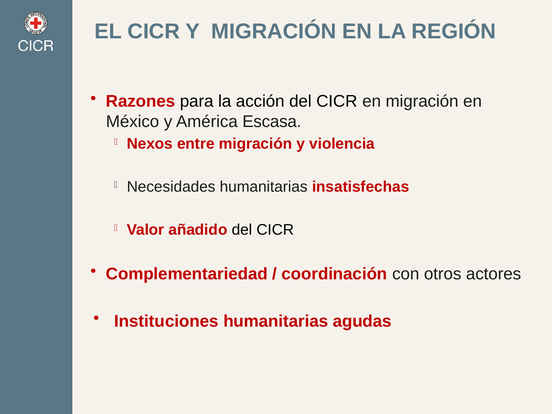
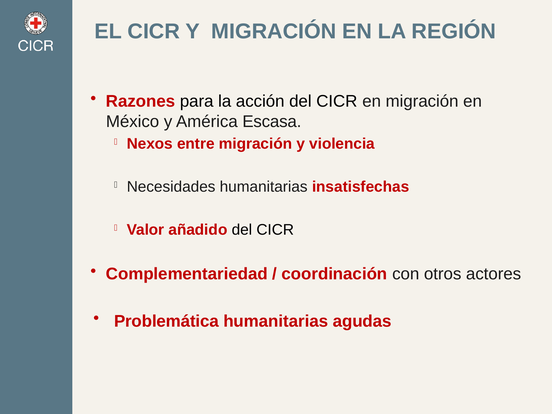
Instituciones: Instituciones -> Problemática (166, 321)
